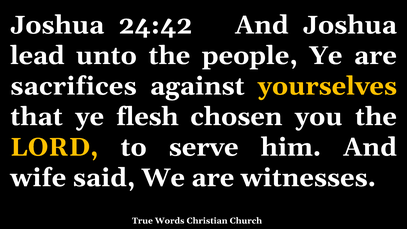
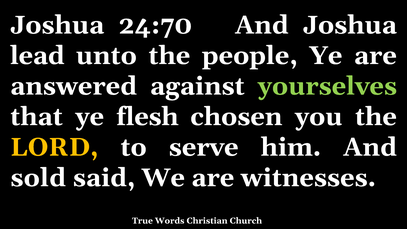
24:42: 24:42 -> 24:70 (155, 25)
sacrifices: sacrifices -> answered (74, 86)
yourselves colour: yellow -> light green (327, 86)
wife: wife -> sold (38, 178)
